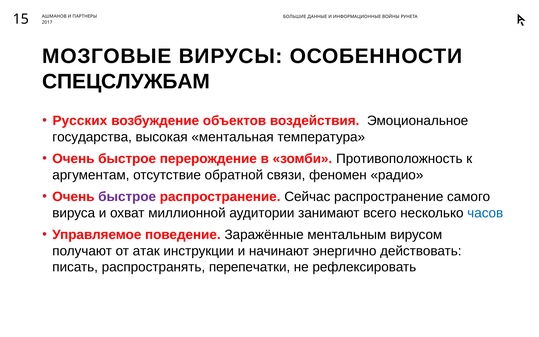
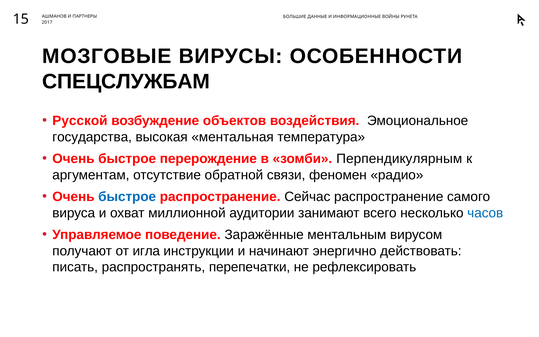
Русских: Русских -> Русской (80, 121)
Противоположность: Противоположность -> Перпендикулярным (399, 159)
быстрое colour: purple -> blue (127, 197)
атак: атак -> игла (146, 251)
